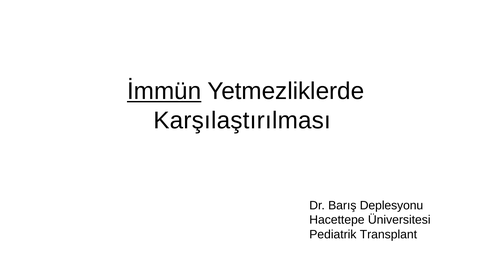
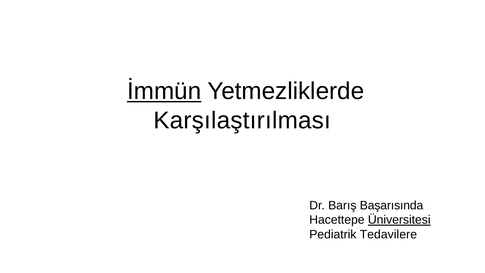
Deplesyonu: Deplesyonu -> Başarısında (392, 205)
Üniversitesi underline: none -> present (399, 220)
Transplant: Transplant -> Tedavilere (388, 234)
